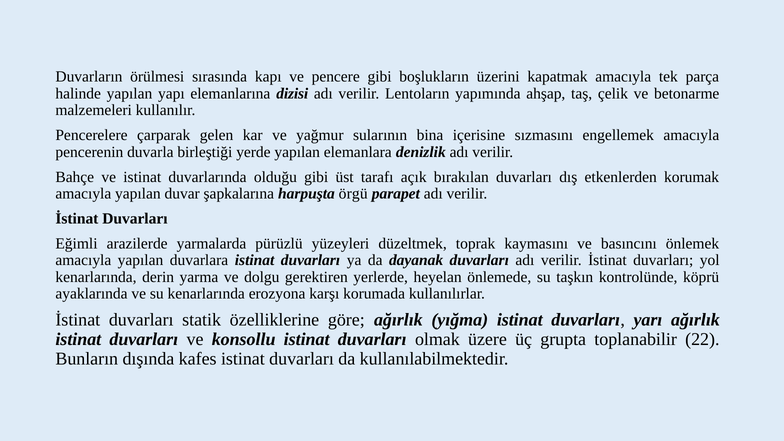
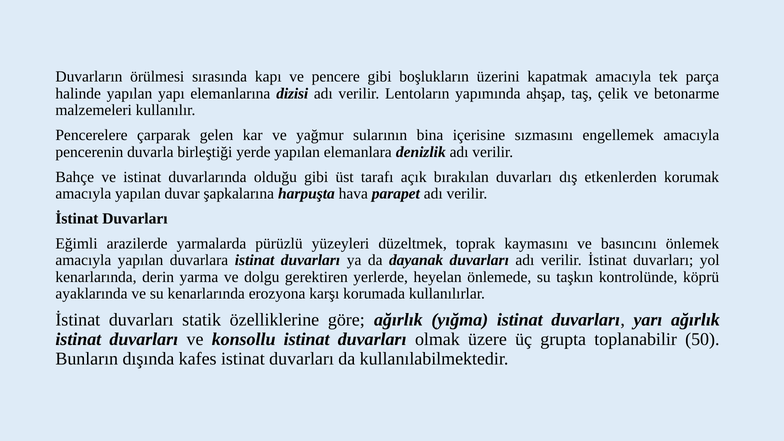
örgü: örgü -> hava (353, 194)
22: 22 -> 50 (702, 339)
